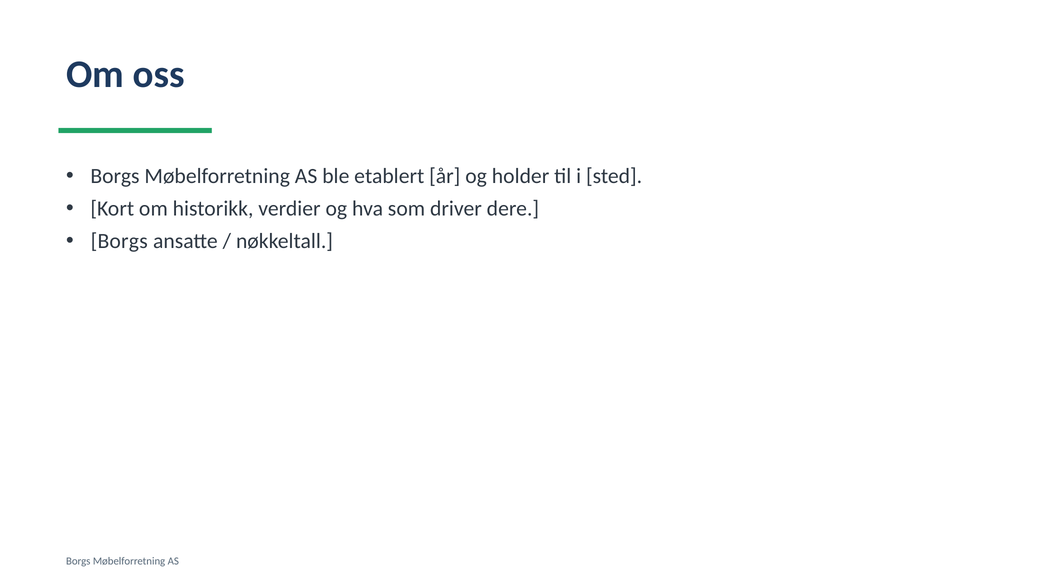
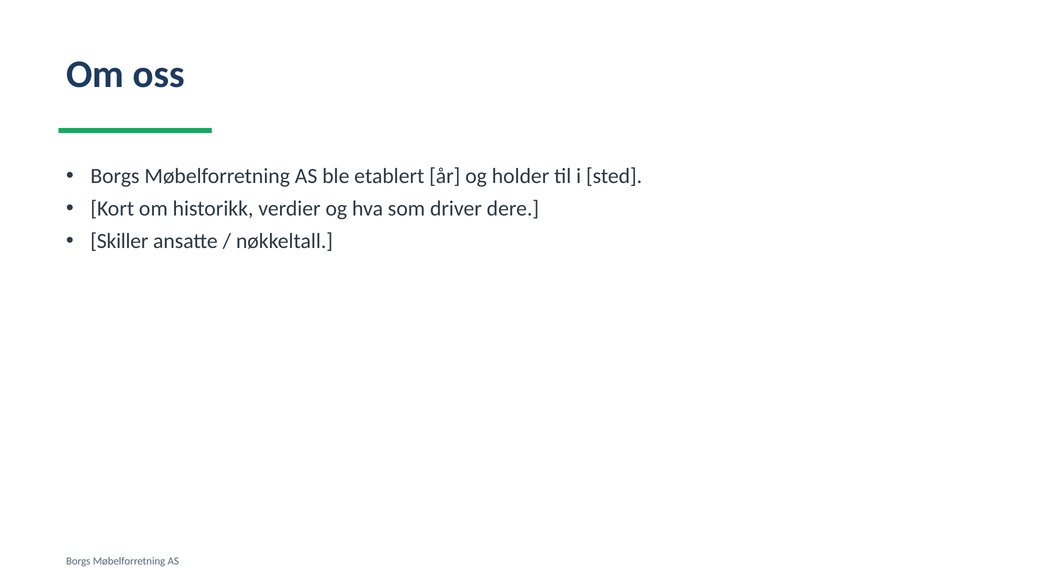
Borgs: Borgs -> Skiller (119, 241)
